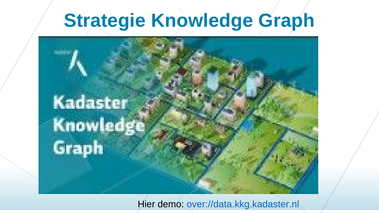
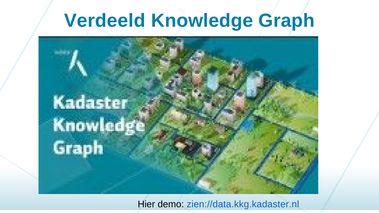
Strategie: Strategie -> Verdeeld (105, 21)
over://data.kkg.kadaster.nl: over://data.kkg.kadaster.nl -> zien://data.kkg.kadaster.nl (243, 205)
